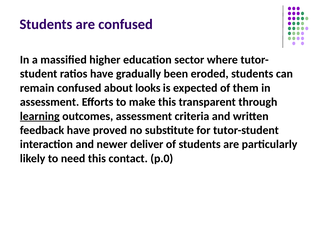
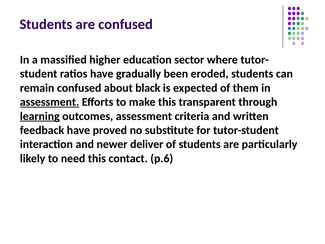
looks: looks -> black (148, 88)
assessment underline: none -> present (50, 102)
p.0: p.0 -> p.6 (162, 158)
